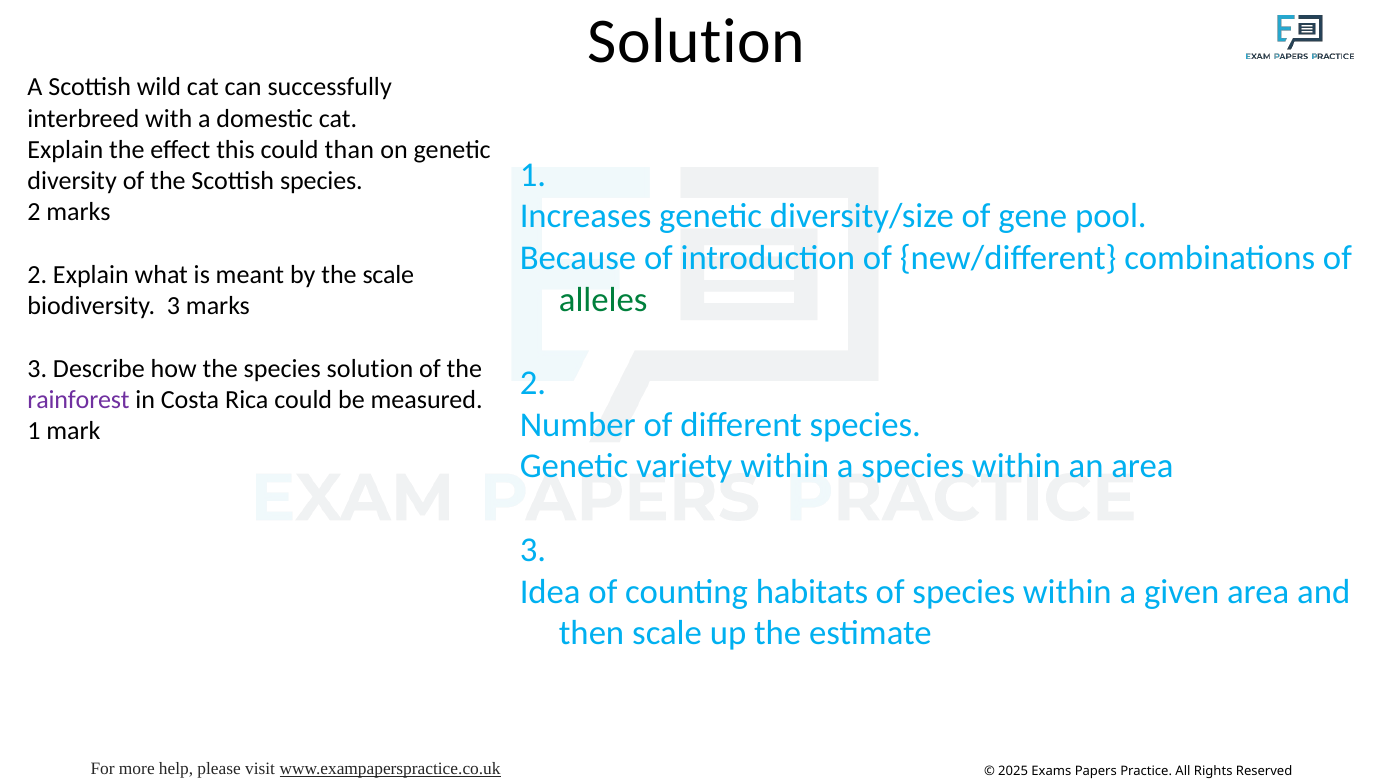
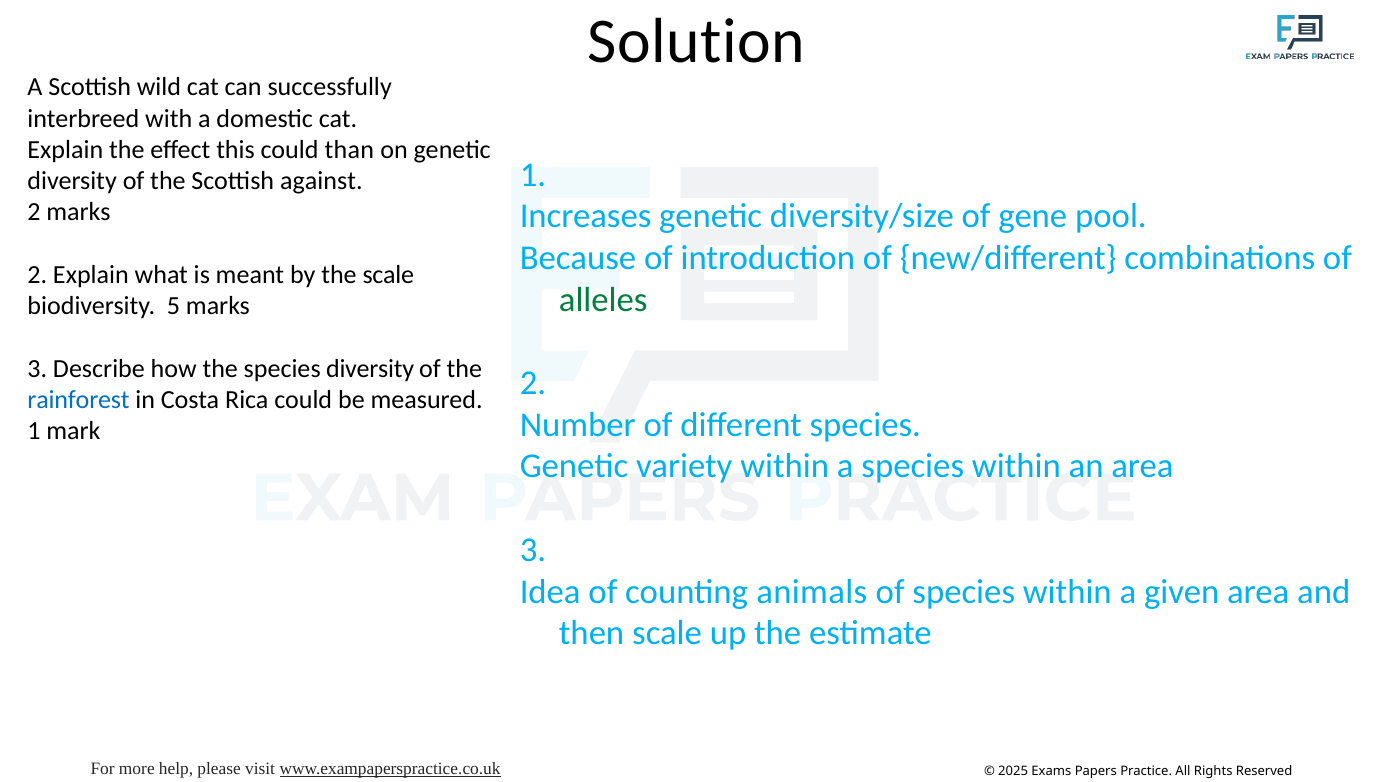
Scottish species: species -> against (321, 181)
biodiversity 3: 3 -> 5 (173, 306)
species solution: solution -> diversity (370, 369)
rainforest colour: purple -> blue (79, 400)
habitats: habitats -> animals (812, 592)
